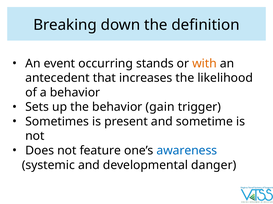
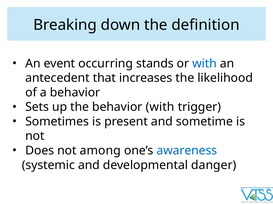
with colour: orange -> blue (204, 64)
behavior gain: gain -> with (160, 107)
feature: feature -> among (100, 151)
